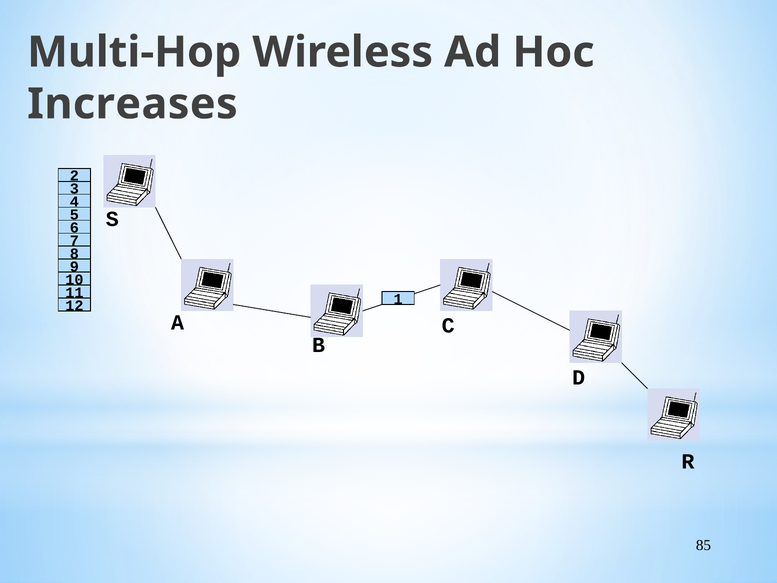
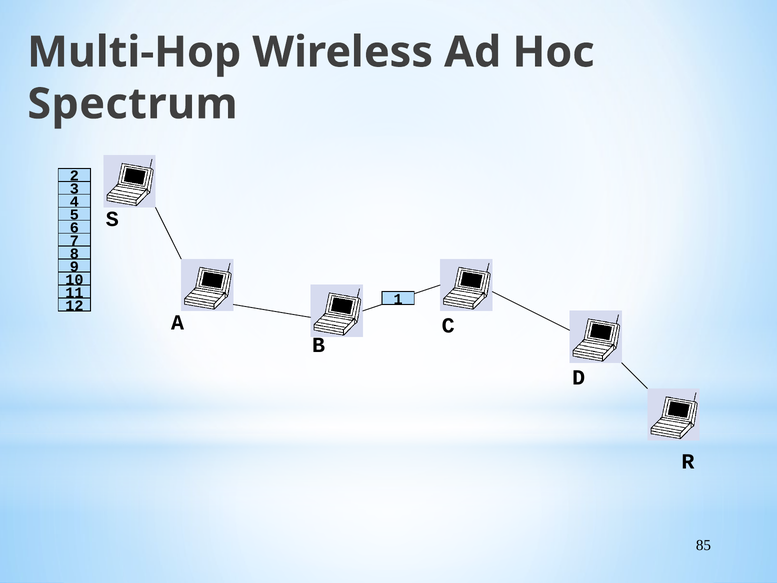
Increases: Increases -> Spectrum (132, 104)
